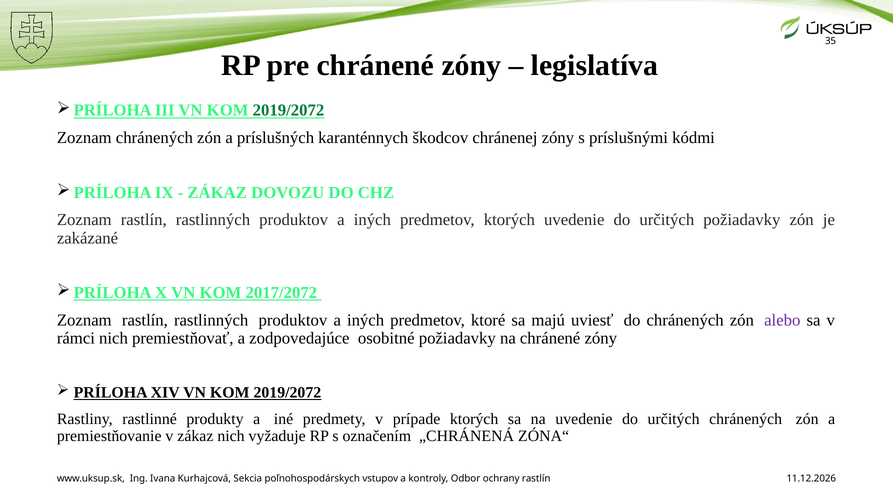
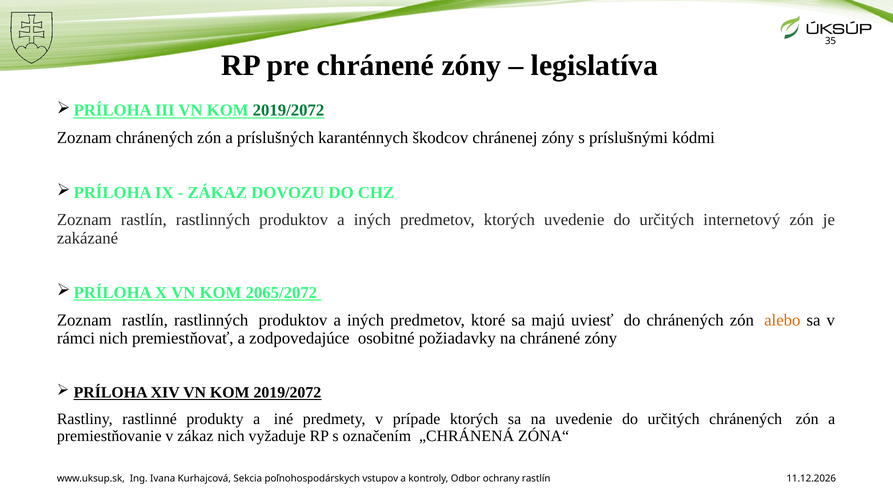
určitých požiadavky: požiadavky -> internetový (742, 220)
2017/2072: 2017/2072 -> 2065/2072 (281, 293)
alebo colour: purple -> orange (782, 320)
